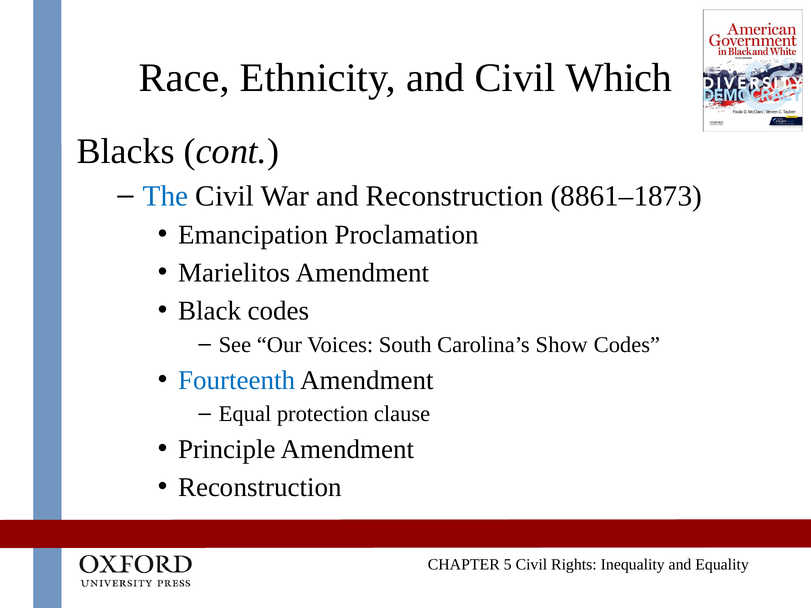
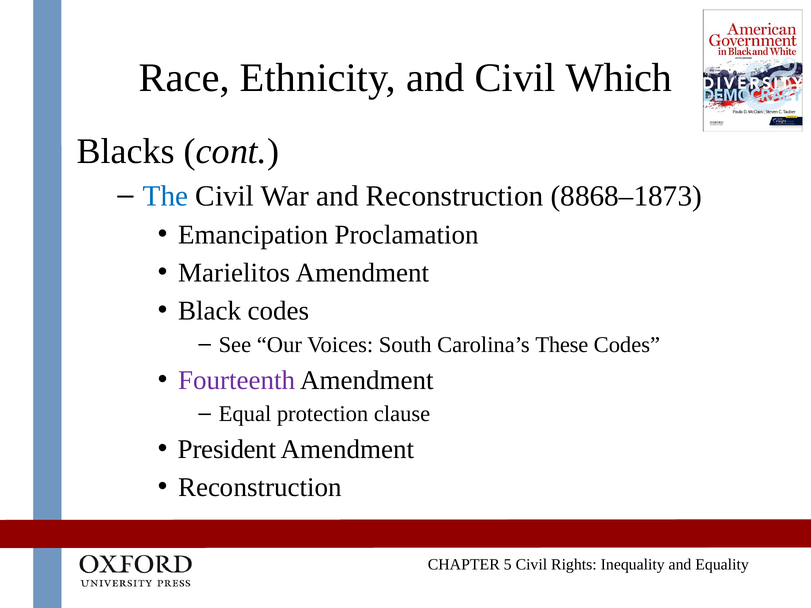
8861–1873: 8861–1873 -> 8868–1873 (626, 196)
Show: Show -> These (562, 345)
Fourteenth colour: blue -> purple (237, 380)
Principle: Principle -> President (227, 450)
